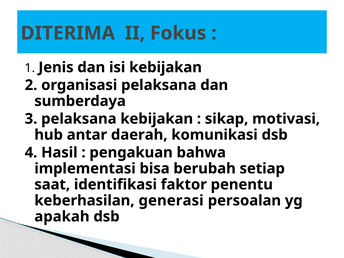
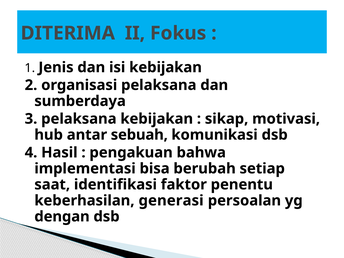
daerah: daerah -> sebuah (139, 135)
apakah: apakah -> dengan (62, 217)
